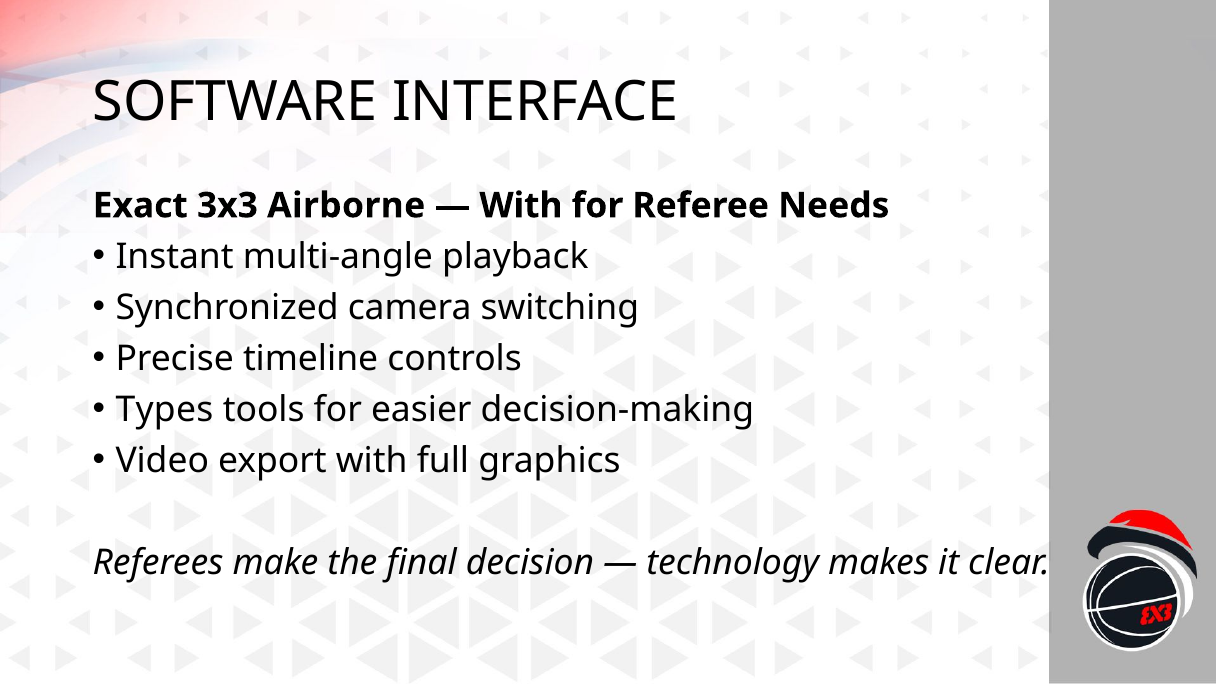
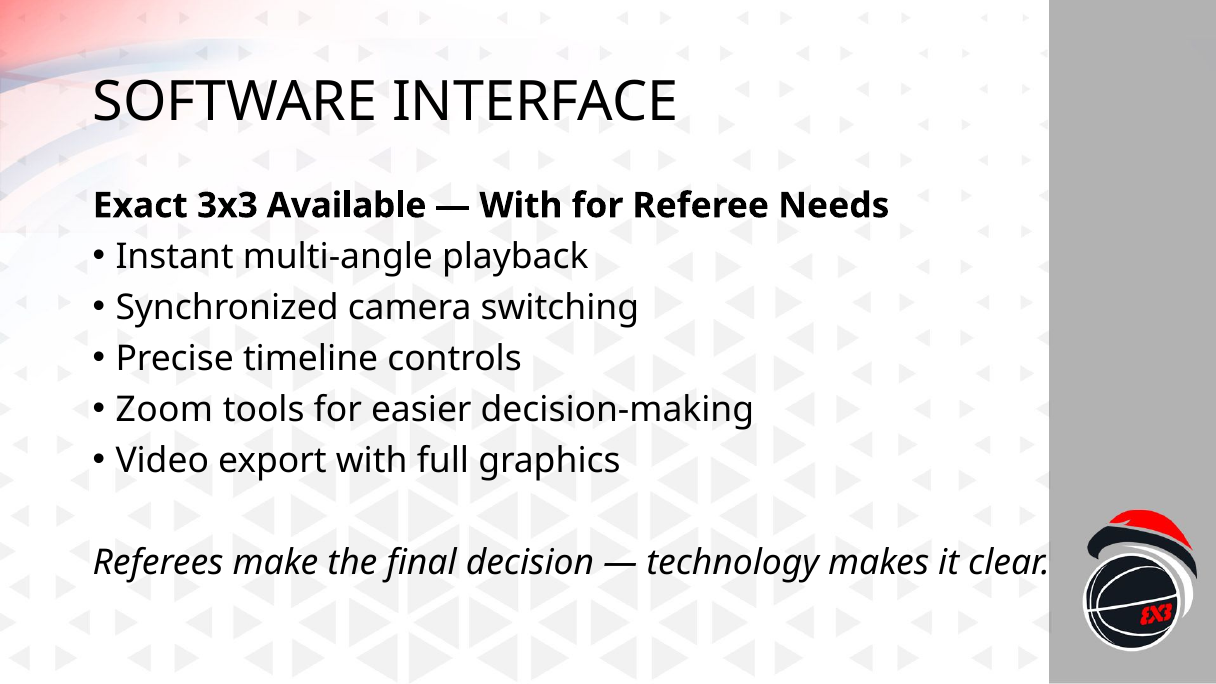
Airborne: Airborne -> Available (347, 206)
Types: Types -> Zoom (164, 410)
